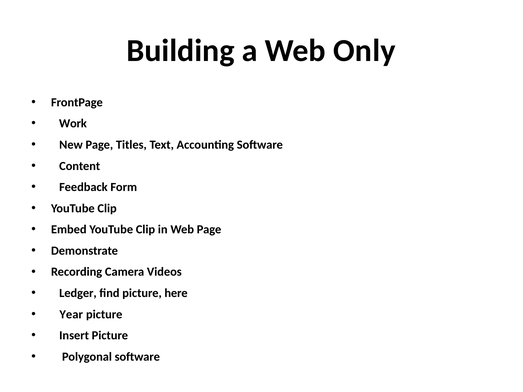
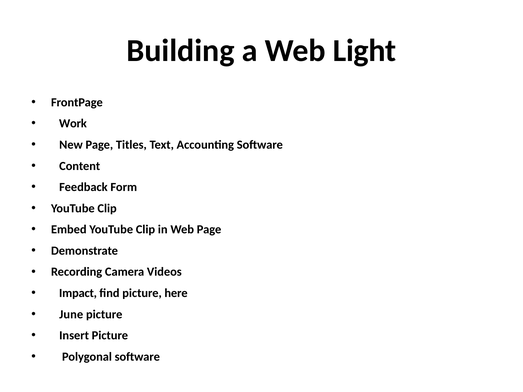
Only: Only -> Light (365, 51)
Ledger: Ledger -> Impact (78, 293)
Year: Year -> June (71, 314)
